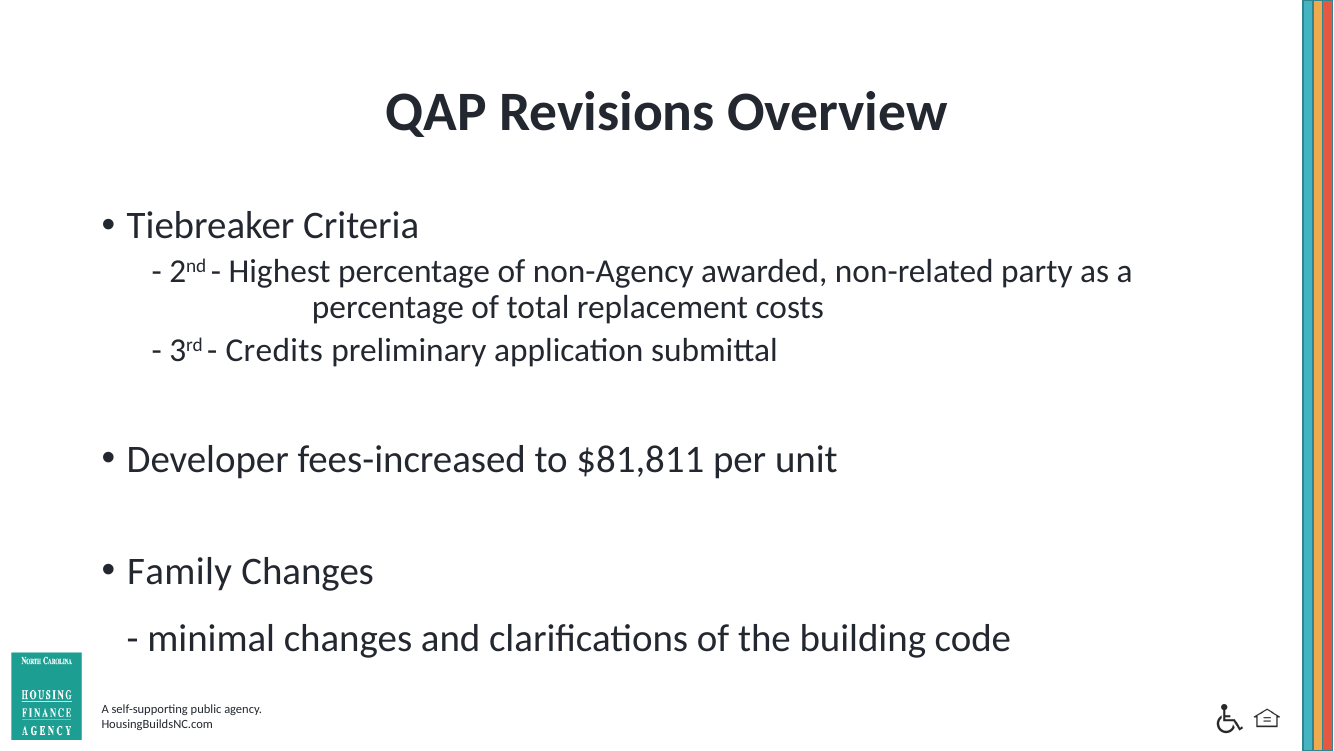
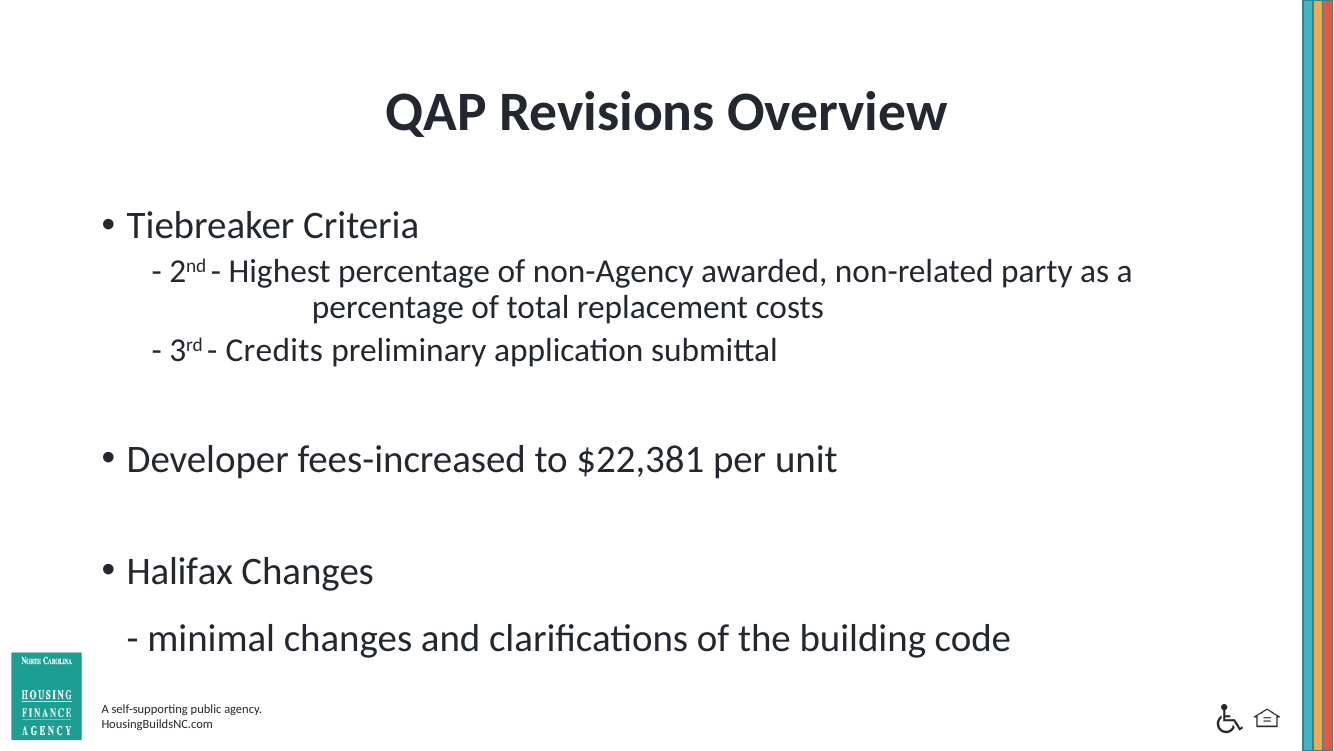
$81,811: $81,811 -> $22,381 (640, 459)
Family: Family -> Halifax (180, 571)
